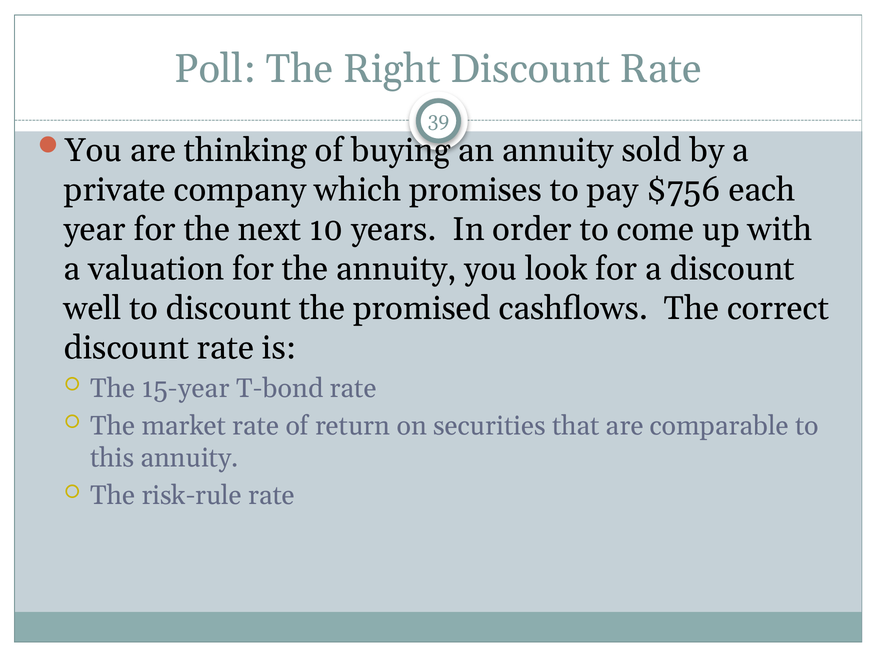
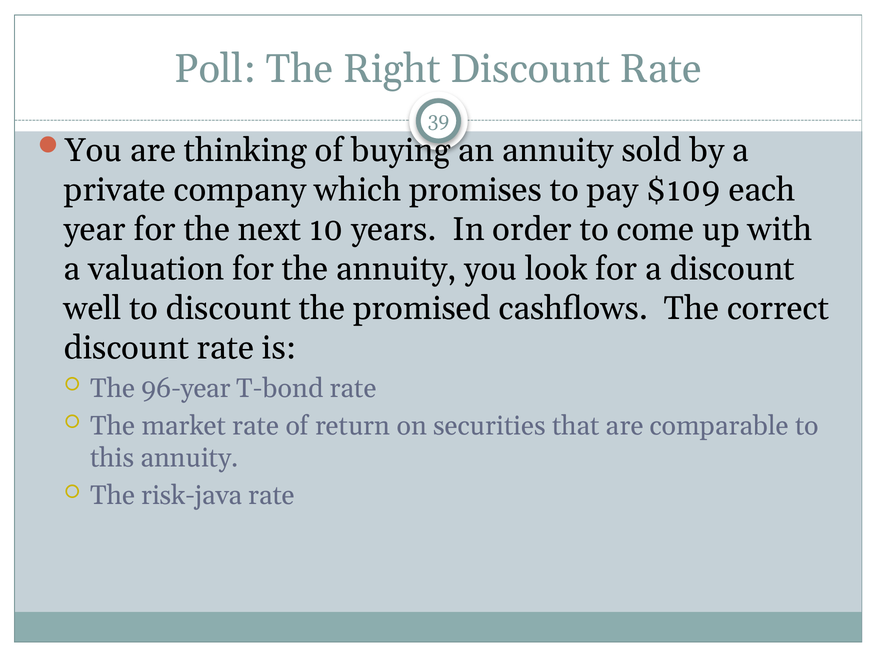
$756: $756 -> $109 (683, 190)
15-year: 15-year -> 96-year (186, 389)
risk-rule: risk-rule -> risk-java (192, 496)
